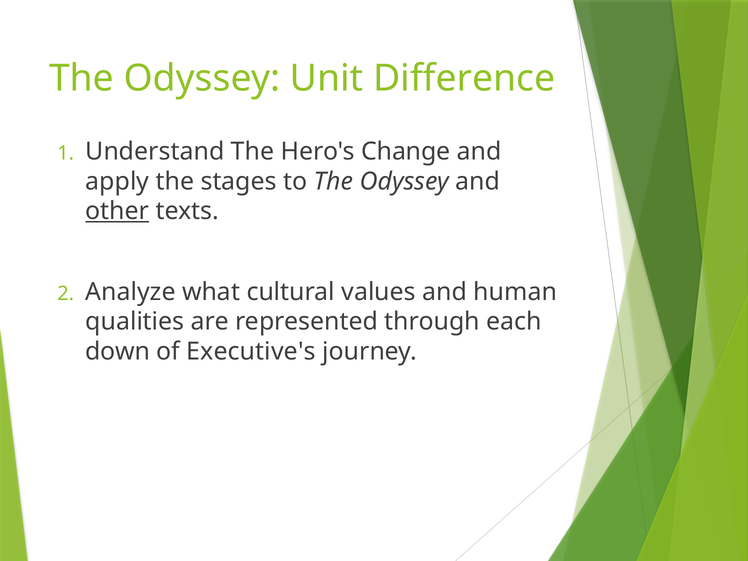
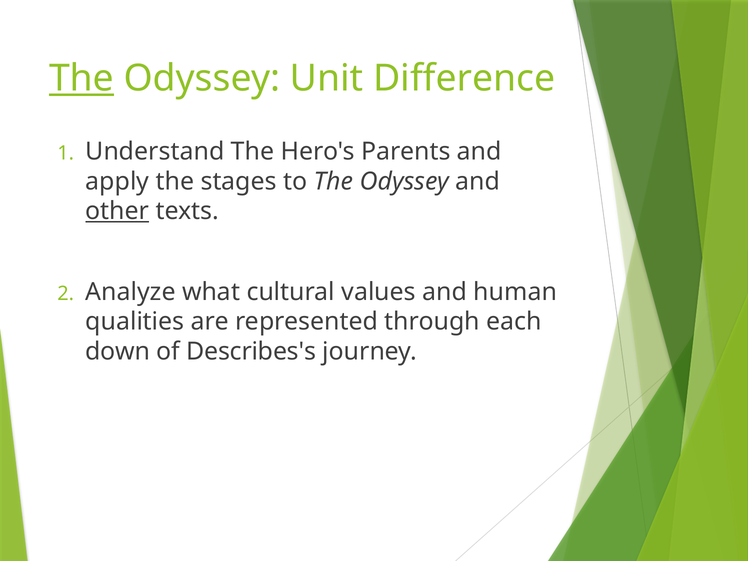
The underline: none -> present (82, 79)
Change: Change -> Parents (406, 151)
Executive's: Executive's -> Describes's (251, 352)
